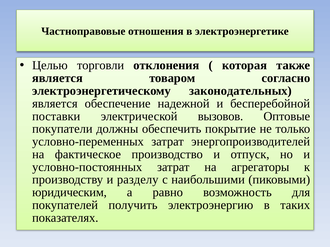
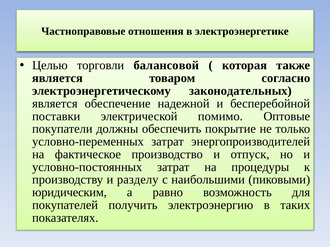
отклонения: отклонения -> балансовой (166, 66)
вызовов: вызовов -> помимо (220, 116)
агрегаторы: агрегаторы -> процедуры (260, 167)
